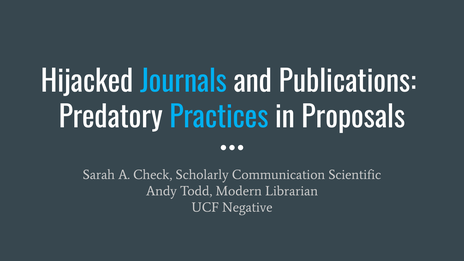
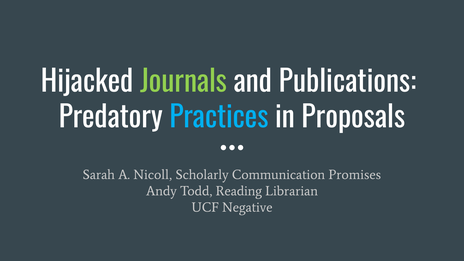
Journals colour: light blue -> light green (184, 82)
Check: Check -> Nicoll (153, 175)
Scientific: Scientific -> Promises (355, 175)
Modern: Modern -> Reading (239, 191)
